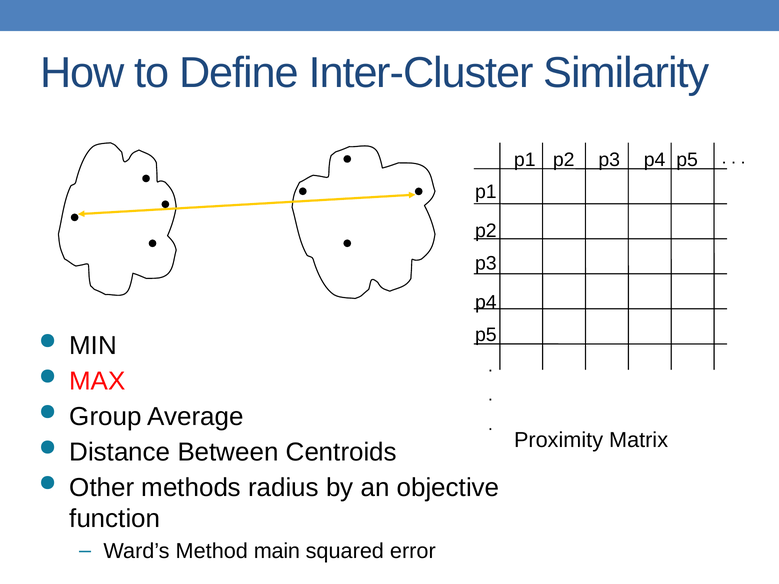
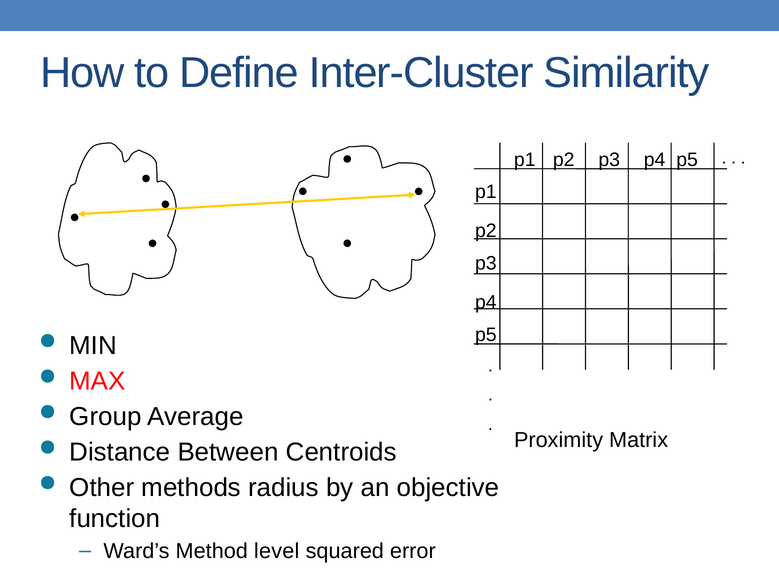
main: main -> level (277, 552)
